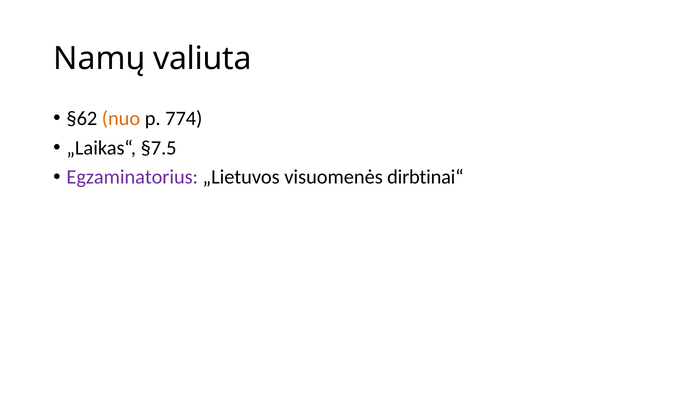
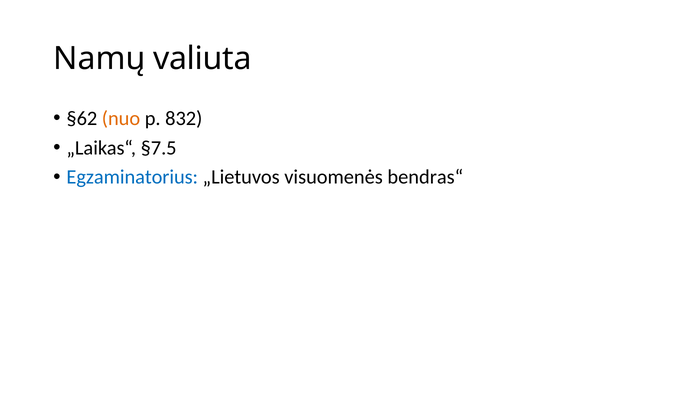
774: 774 -> 832 (184, 118)
Egzaminatorius colour: purple -> blue (132, 177)
dirbtinai“: dirbtinai“ -> bendras“ (425, 177)
